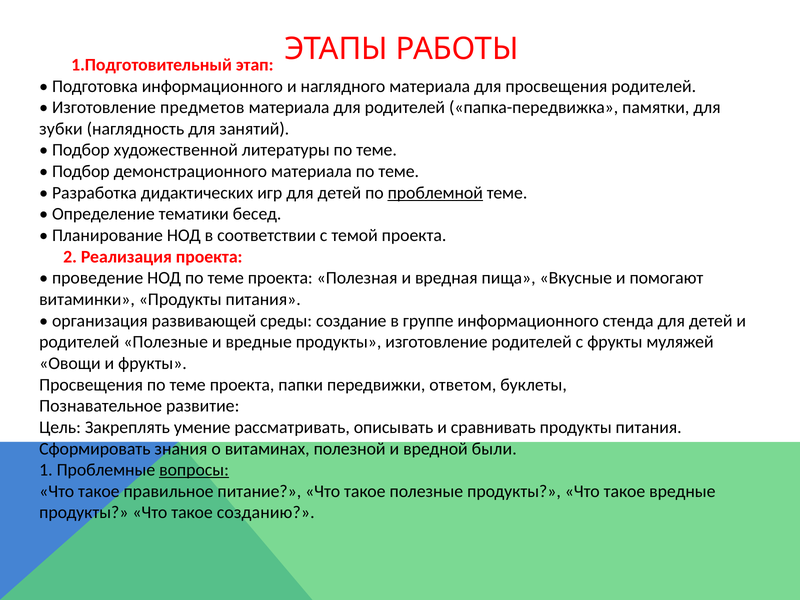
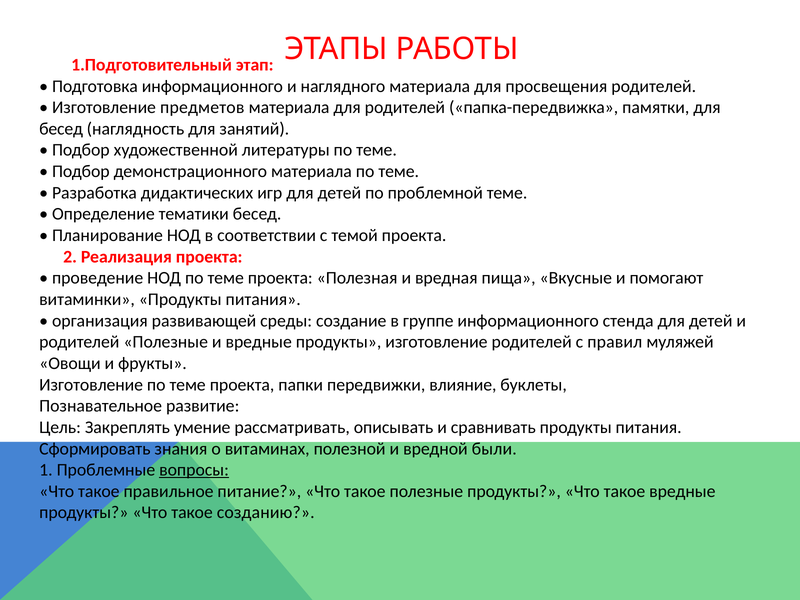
зубки: зубки -> бесед (61, 129)
проблемной underline: present -> none (435, 193)
с фрукты: фрукты -> правил (615, 342)
Просвещения: Просвещения -> Изготовление (91, 385)
ответом: ответом -> влияние (463, 385)
